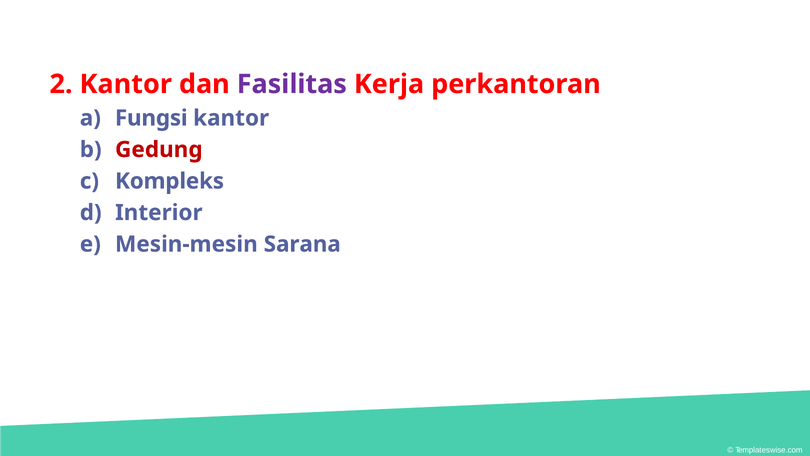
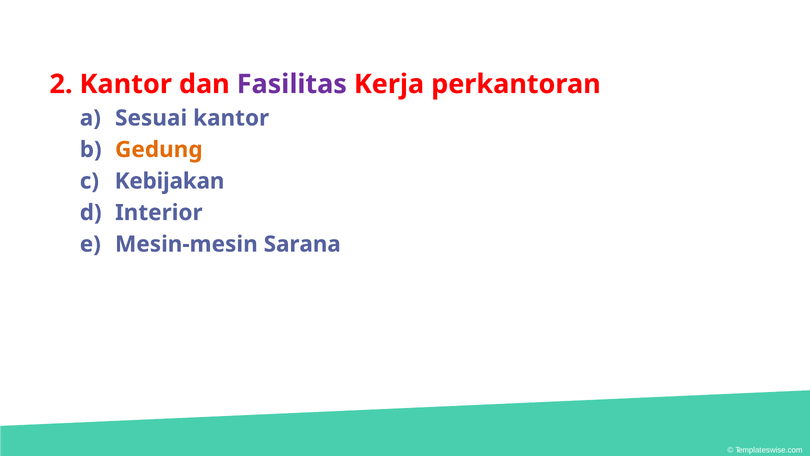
Fungsi: Fungsi -> Sesuai (151, 118)
Gedung colour: red -> orange (159, 149)
Kompleks: Kompleks -> Kebijakan (170, 181)
